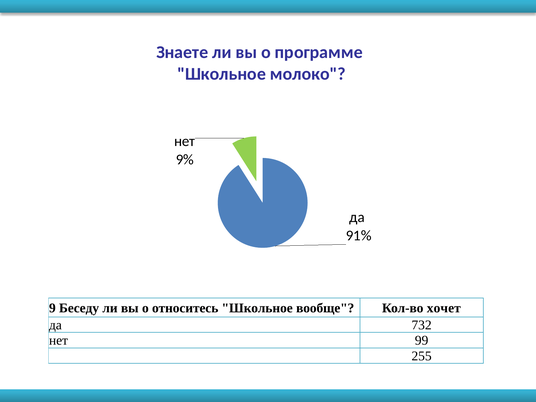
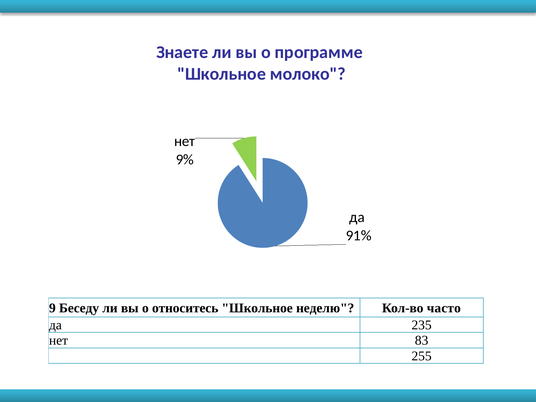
вообще: вообще -> неделю (325, 308)
хочет: хочет -> часто (444, 308)
732: 732 -> 235 (422, 325)
99: 99 -> 83 (422, 341)
